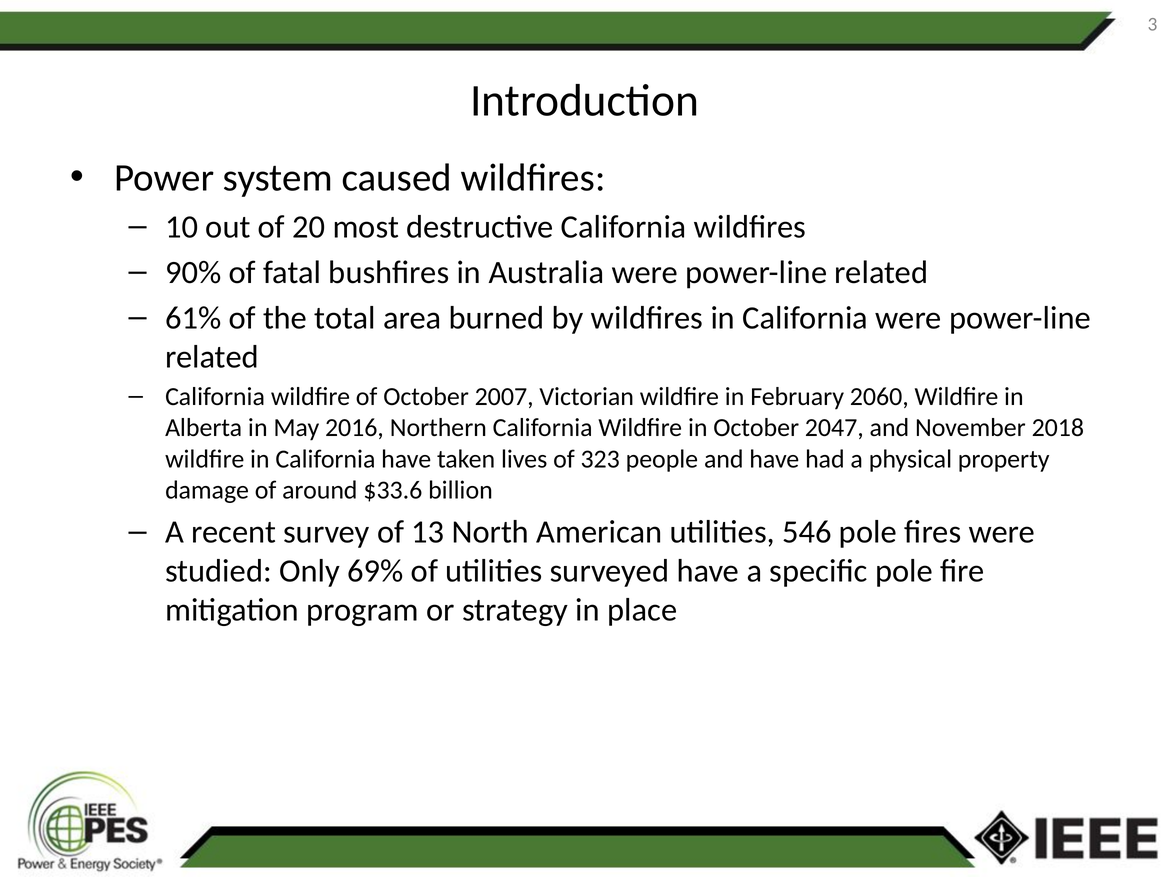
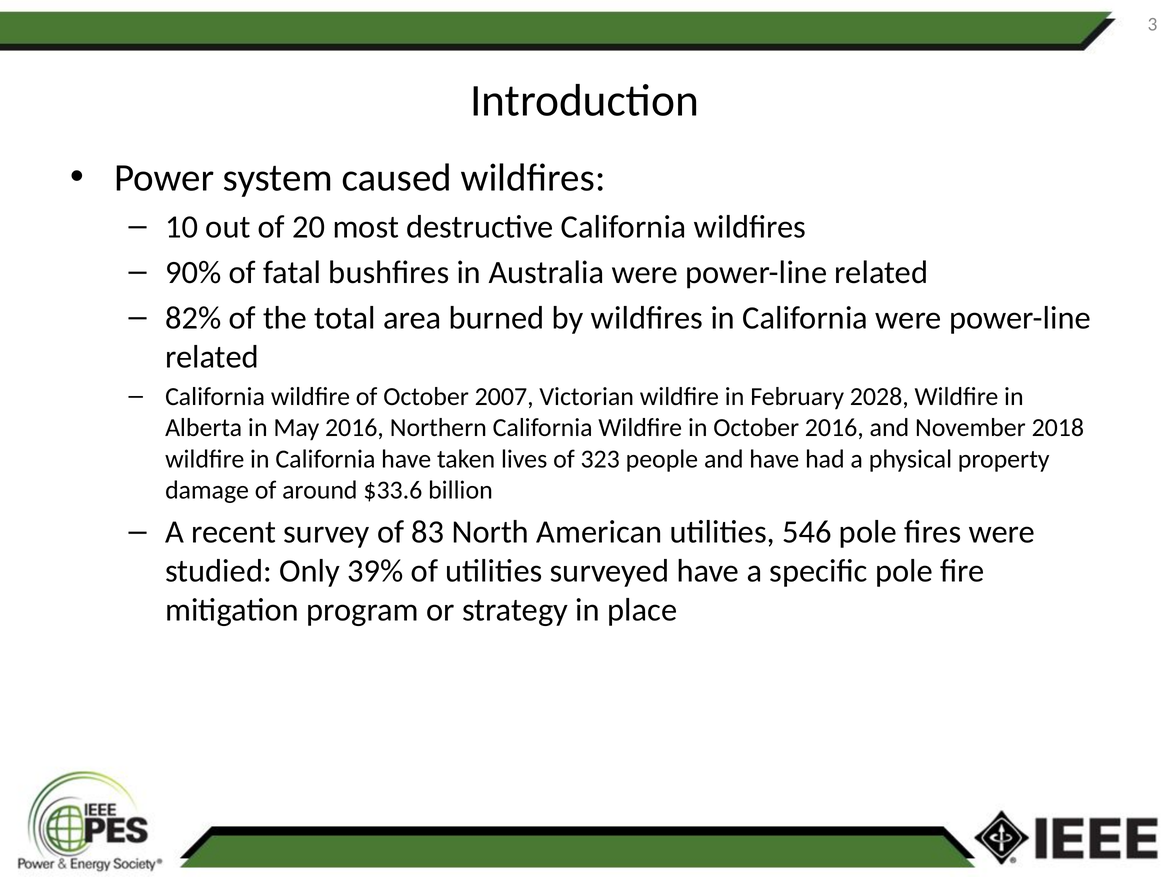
61%: 61% -> 82% (193, 318)
2060: 2060 -> 2028 (879, 397)
October 2047: 2047 -> 2016 (834, 428)
13: 13 -> 83 (428, 532)
69%: 69% -> 39% (375, 571)
